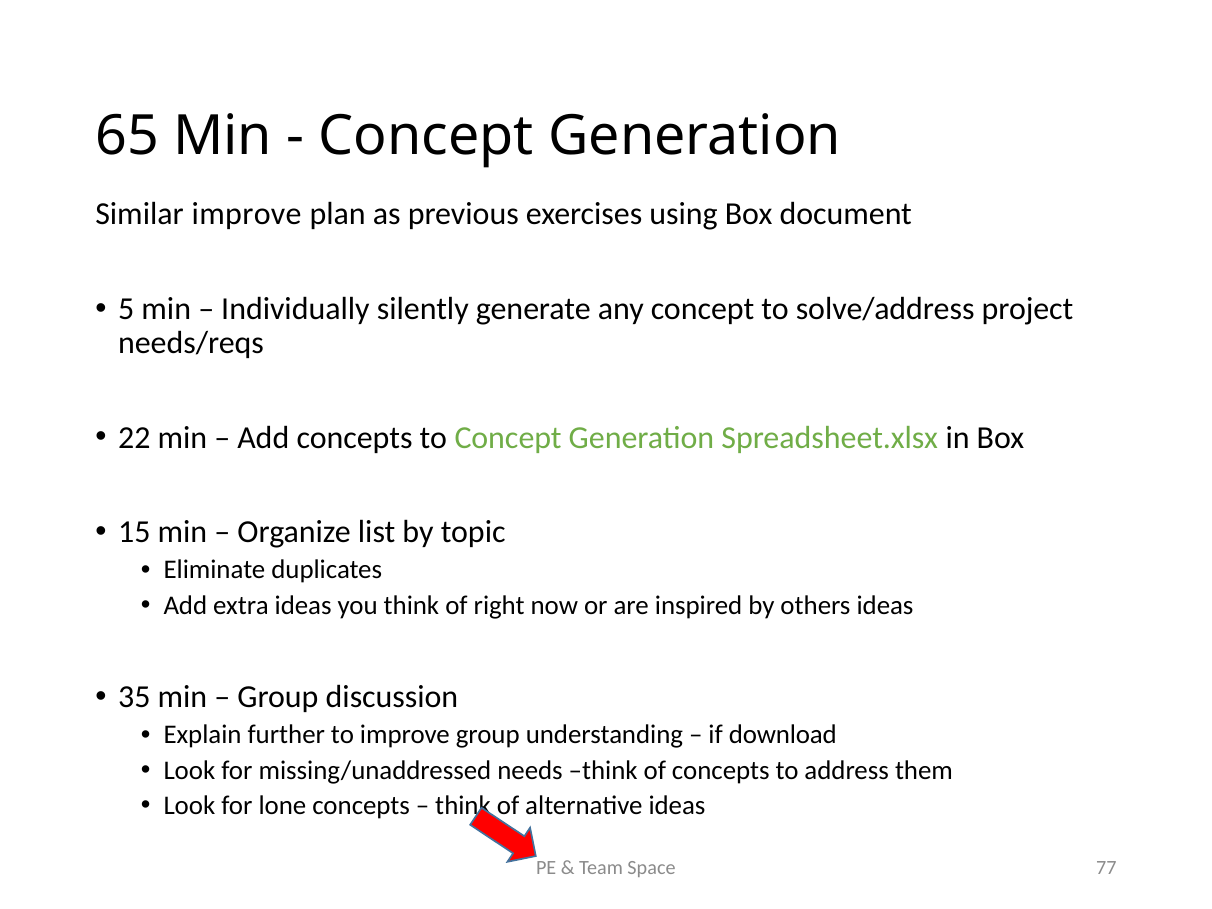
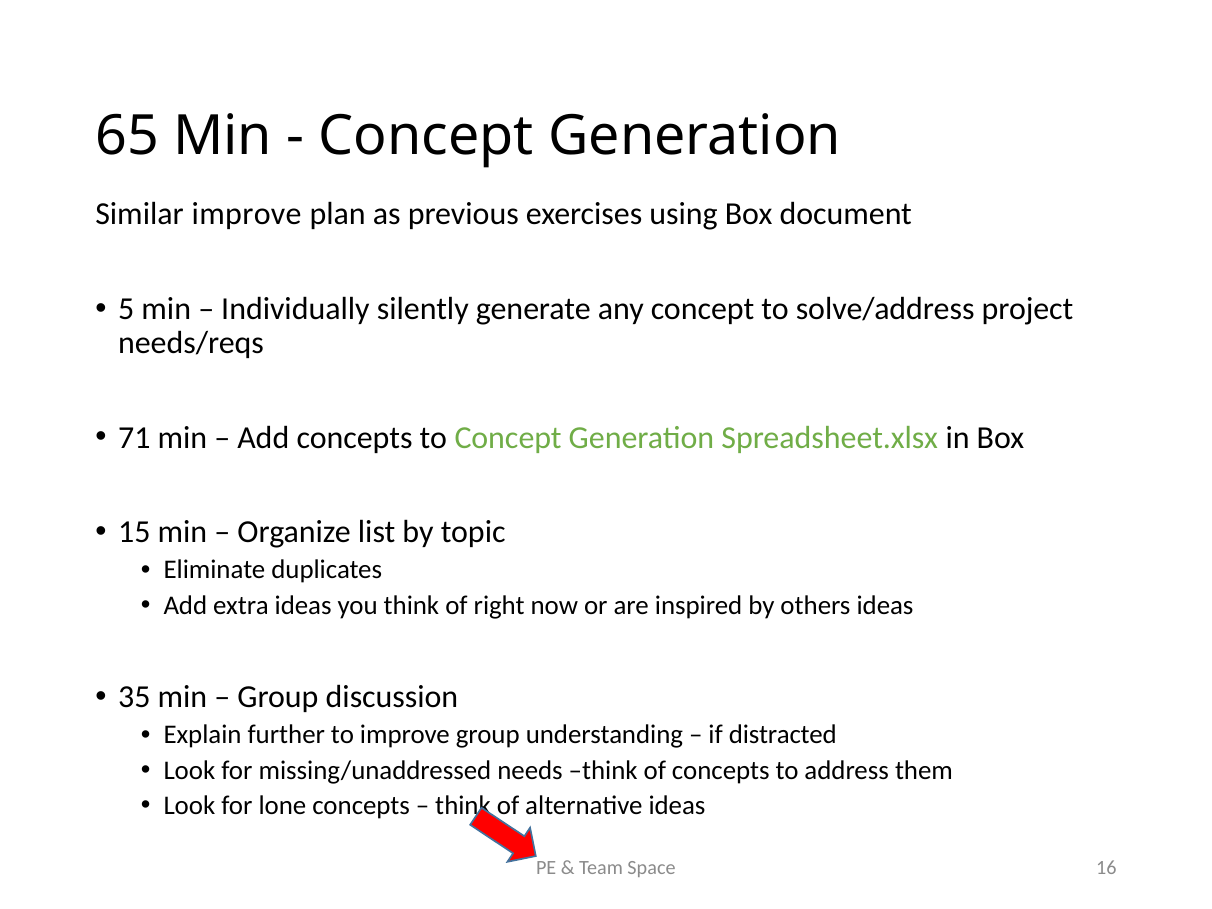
22: 22 -> 71 (134, 438)
download: download -> distracted (783, 735)
77: 77 -> 16 (1106, 868)
